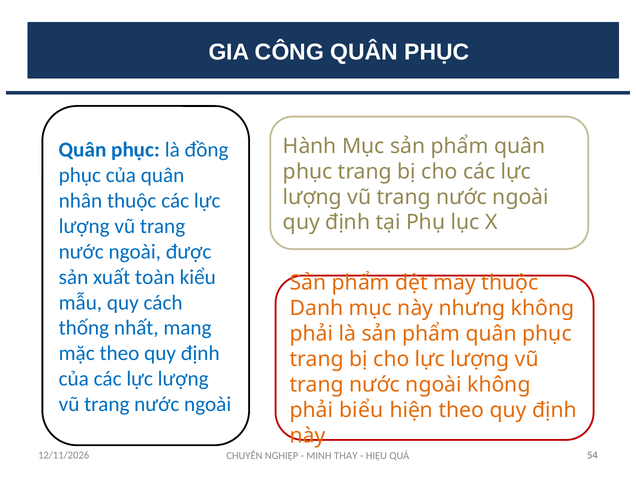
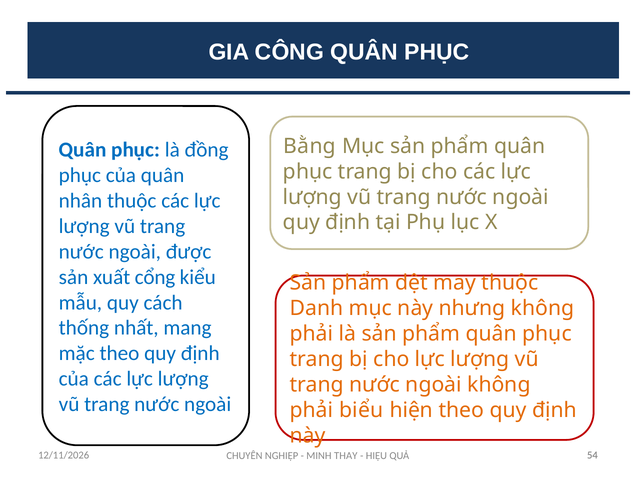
Hành: Hành -> Bằng (310, 146)
toàn: toàn -> cổng (155, 277)
